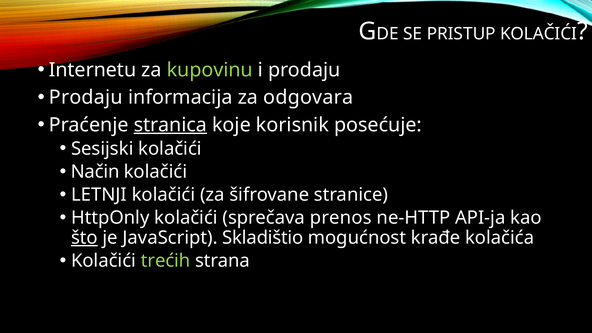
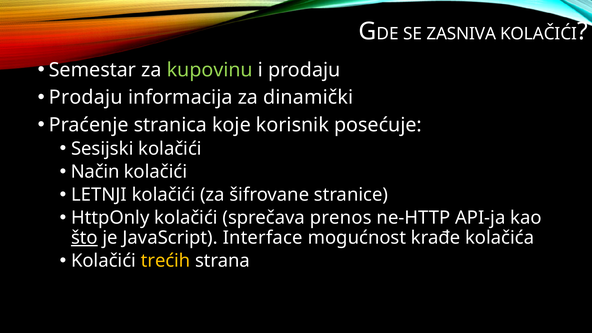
PRISTUP: PRISTUP -> ZASNIVA (461, 34)
Internetu: Internetu -> Semestar (92, 70)
odgovara: odgovara -> dinamički (308, 97)
stranica underline: present -> none (170, 125)
Skladištio: Skladištio -> Interface (263, 238)
trećih colour: light green -> yellow (166, 261)
